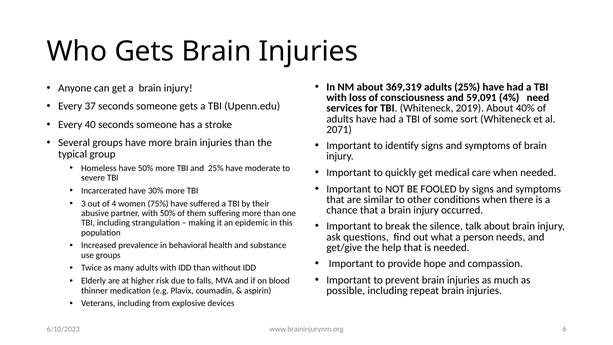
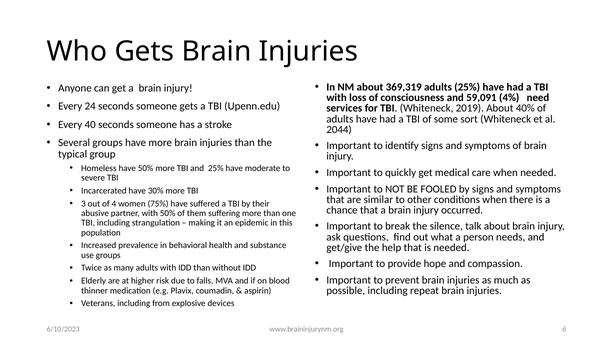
37: 37 -> 24 (90, 106)
2071: 2071 -> 2044 (339, 129)
